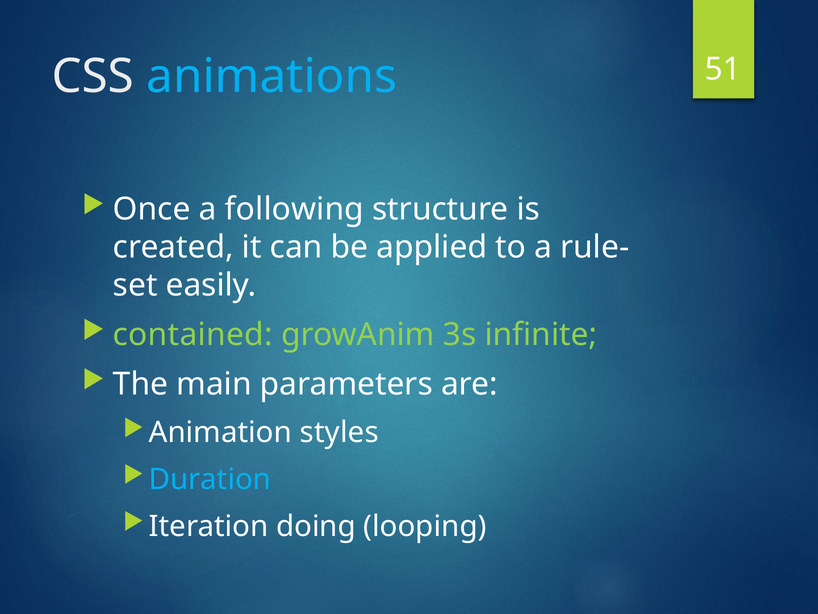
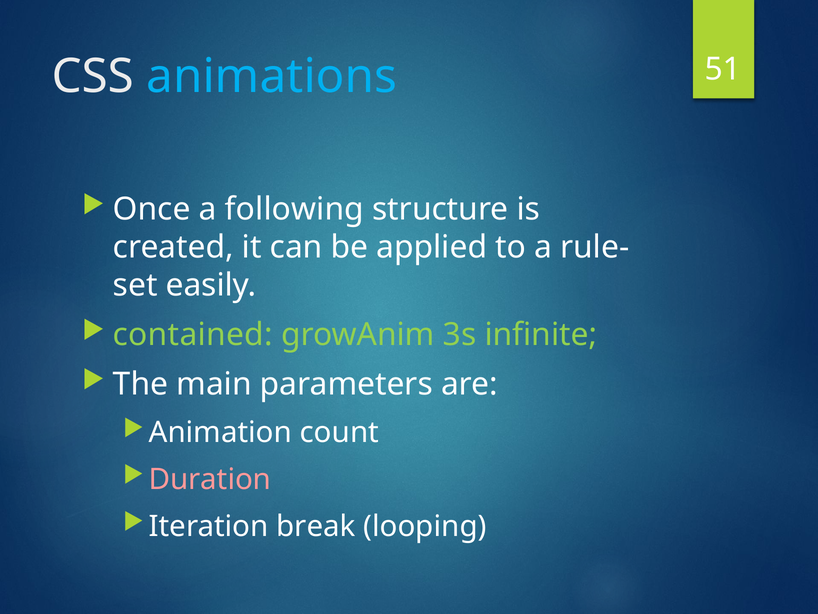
styles: styles -> count (339, 432)
Duration colour: light blue -> pink (210, 479)
doing: doing -> break (316, 526)
